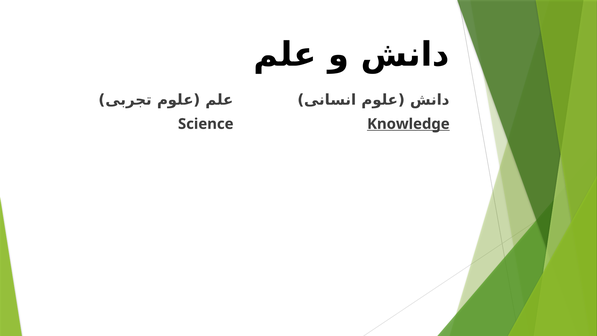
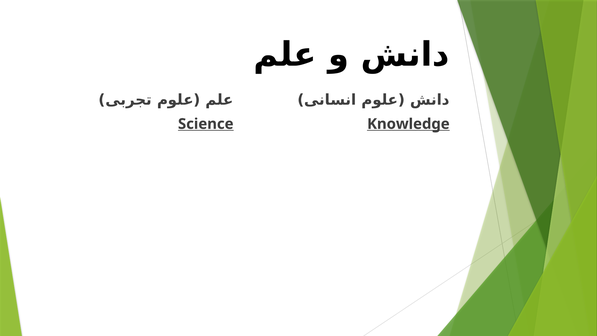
Science underline: none -> present (206, 124)
